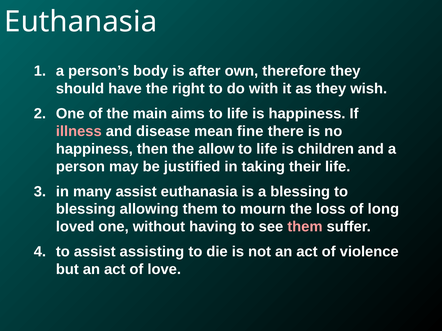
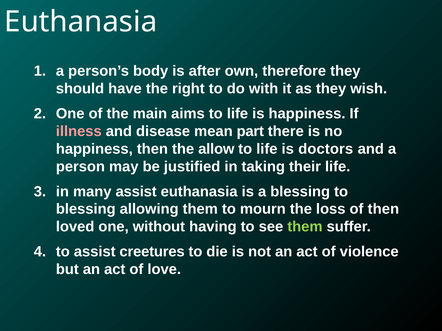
fine: fine -> part (250, 131)
children: children -> doctors (326, 149)
of long: long -> then (383, 209)
them colour: pink -> light green (305, 227)
assisting: assisting -> creetures (152, 252)
